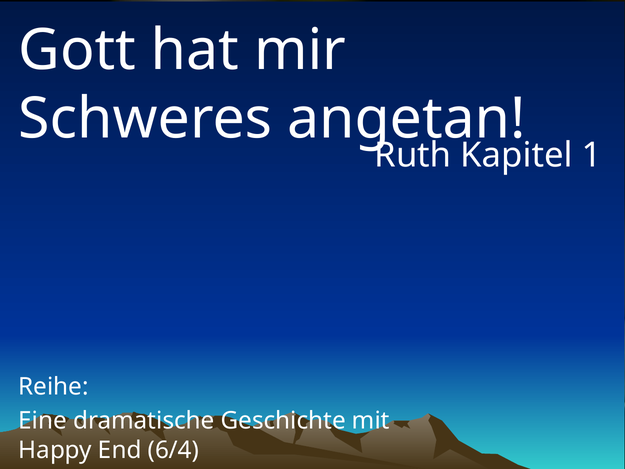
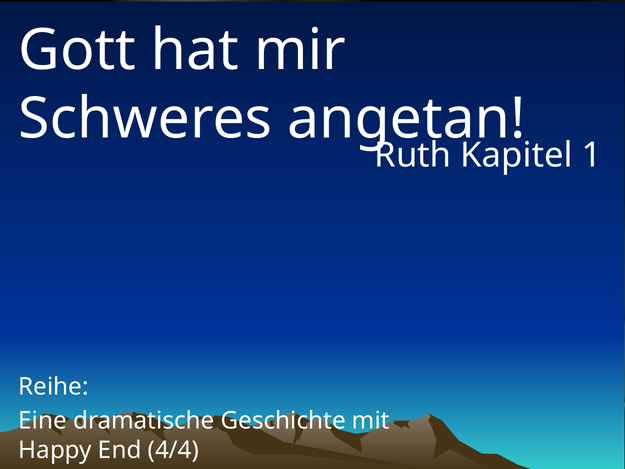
6/4: 6/4 -> 4/4 (173, 450)
